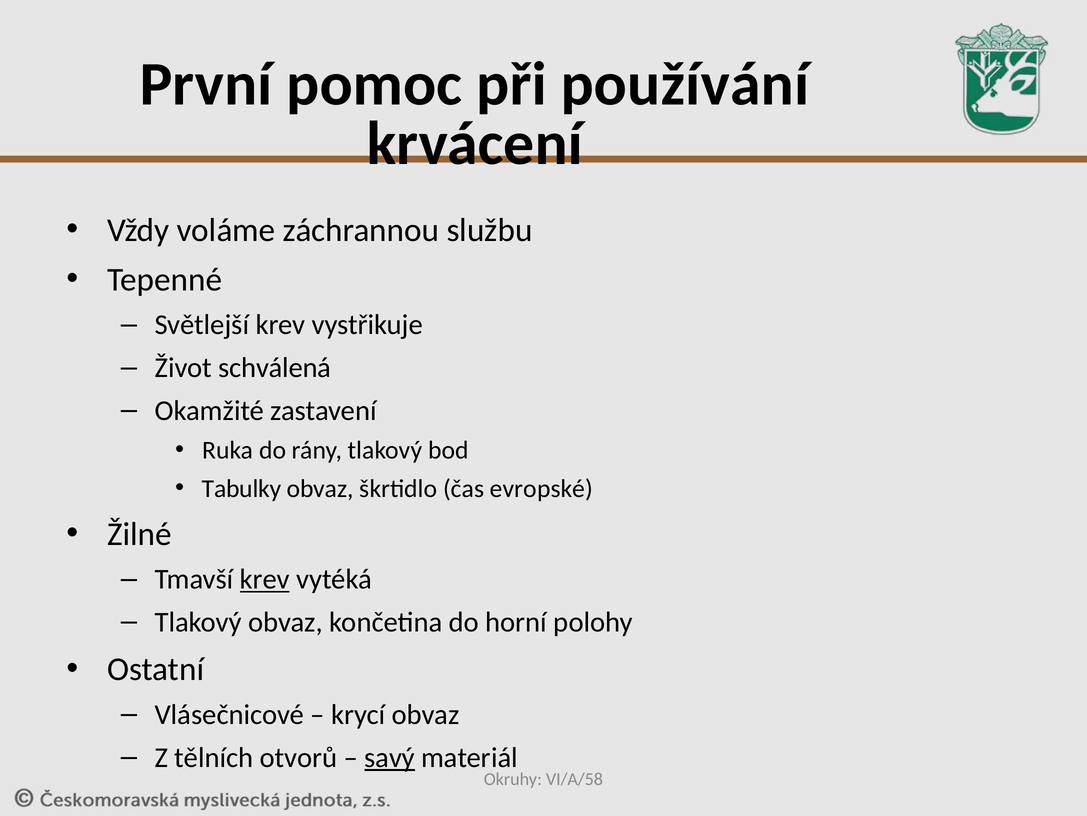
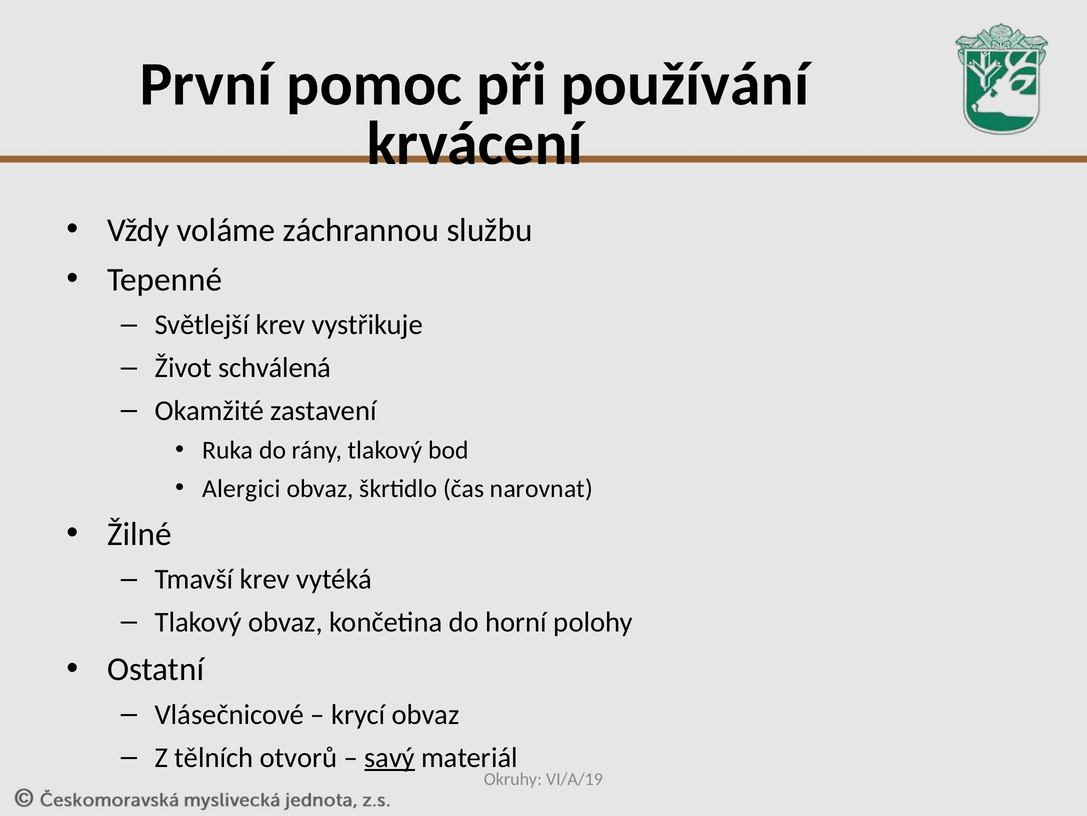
Tabulky: Tabulky -> Alergici (241, 488)
evropské: evropské -> narovnat (541, 488)
krev underline: present -> none (265, 579)
VI/A/58: VI/A/58 -> VI/A/19 (574, 778)
